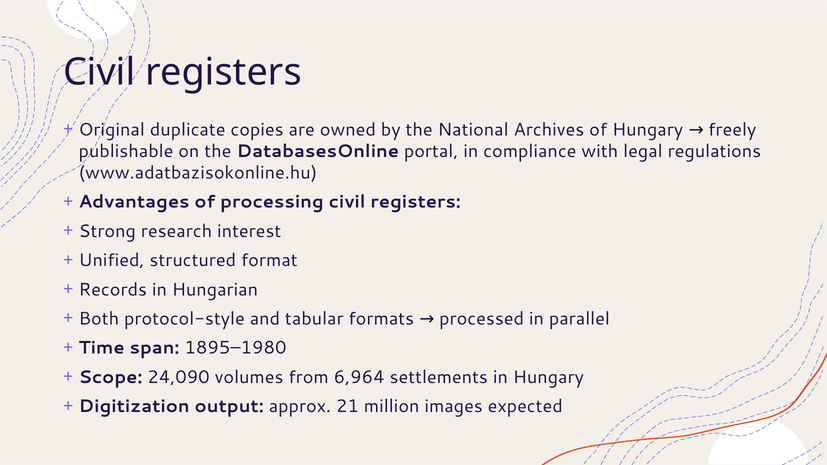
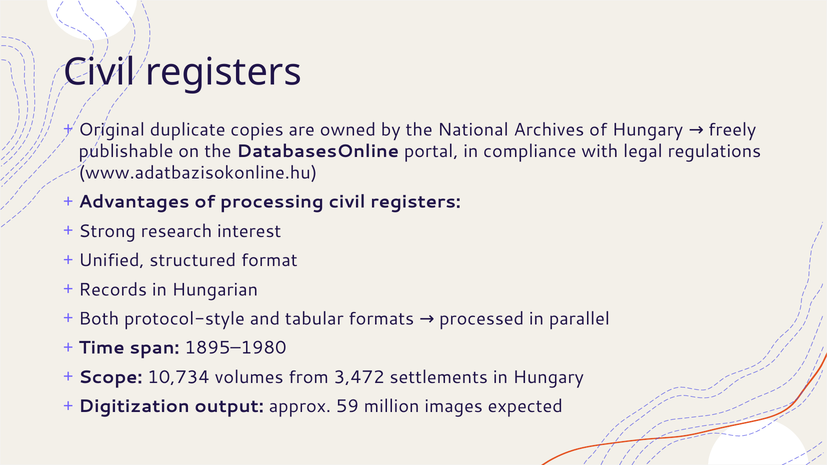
24,090: 24,090 -> 10,734 (179, 377)
6,964: 6,964 -> 3,472 (359, 377)
21: 21 -> 59 (347, 407)
